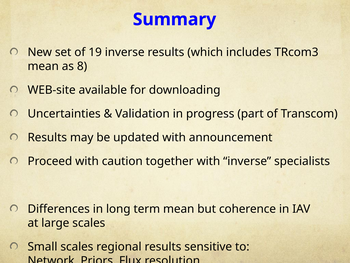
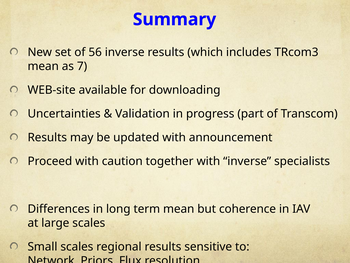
19: 19 -> 56 (95, 52)
8: 8 -> 7 (82, 66)
